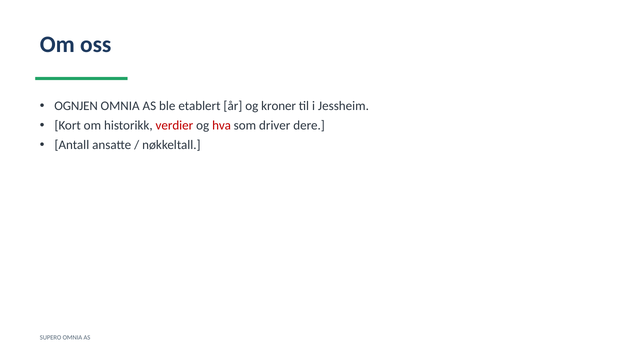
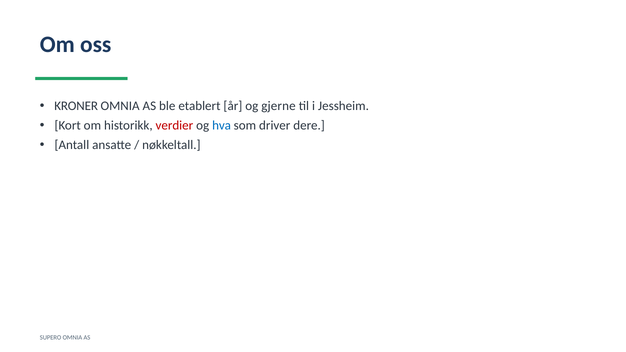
OGNJEN: OGNJEN -> KRONER (76, 106)
kroner: kroner -> gjerne (278, 106)
hva colour: red -> blue (222, 126)
